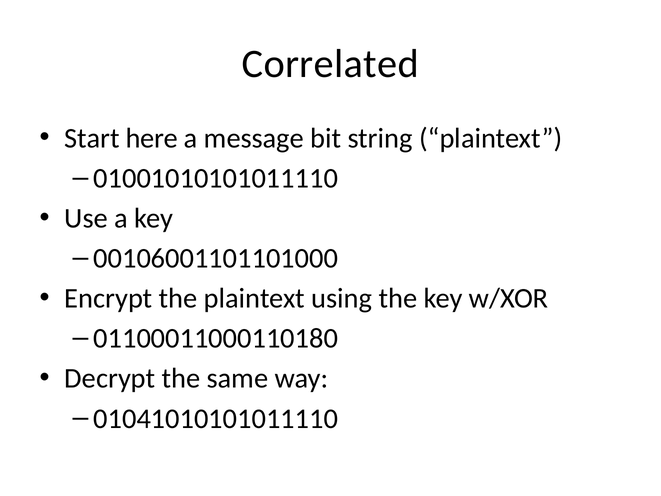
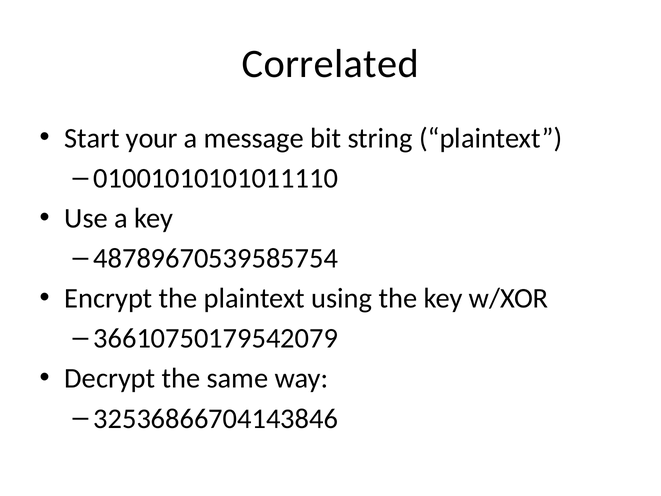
here: here -> your (152, 138)
00106001101101000: 00106001101101000 -> 48789670539585754 (216, 258)
01100011000110180: 01100011000110180 -> 36610750179542079 (216, 338)
01041010101011110: 01041010101011110 -> 32536866704143846 (216, 418)
